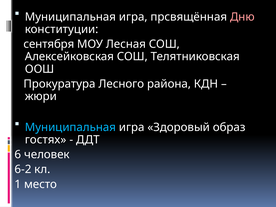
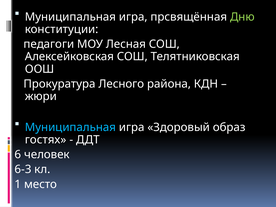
Дню colour: pink -> light green (242, 17)
сентября: сентября -> педагоги (49, 44)
6-2: 6-2 -> 6-3 (23, 169)
